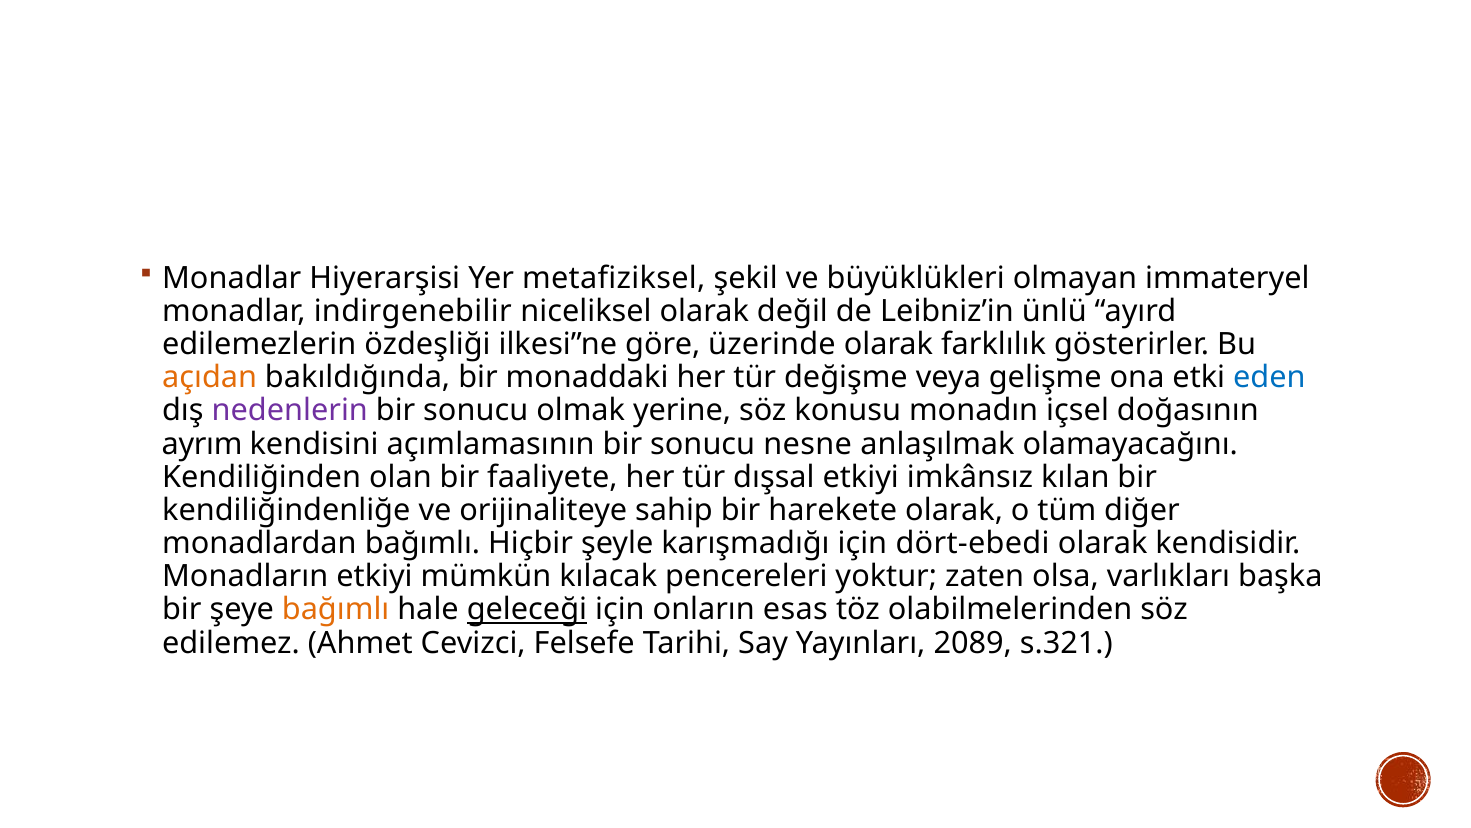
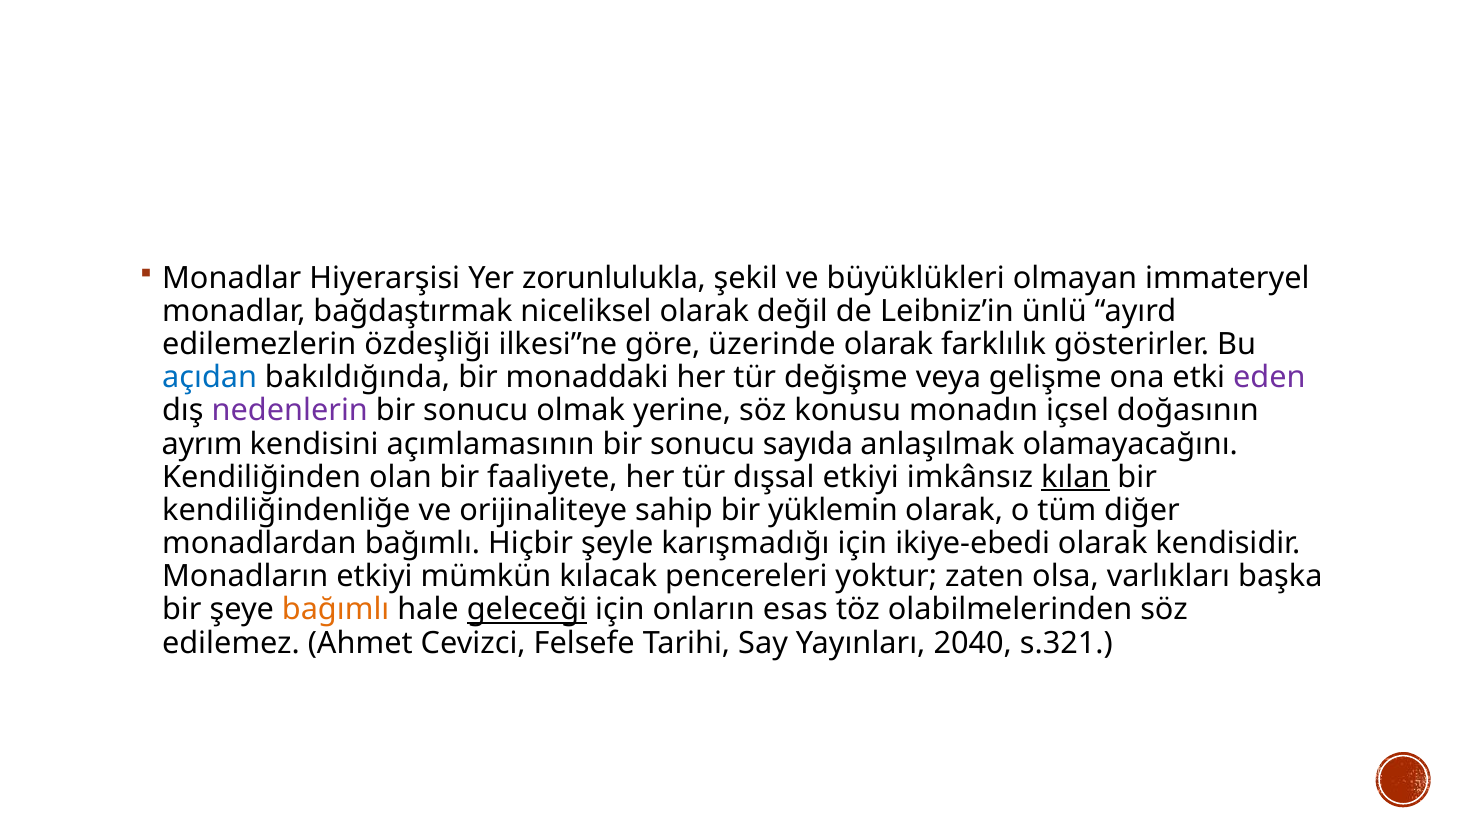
metafiziksel: metafiziksel -> zorunlulukla (614, 278)
indirgenebilir: indirgenebilir -> bağdaştırmak (413, 311)
açıdan colour: orange -> blue (210, 377)
eden colour: blue -> purple (1269, 377)
nesne: nesne -> sayıda (808, 444)
kılan underline: none -> present (1075, 477)
harekete: harekete -> yüklemin (833, 510)
dört-ebedi: dört-ebedi -> ikiye-ebedi (973, 543)
2089: 2089 -> 2040 (973, 642)
